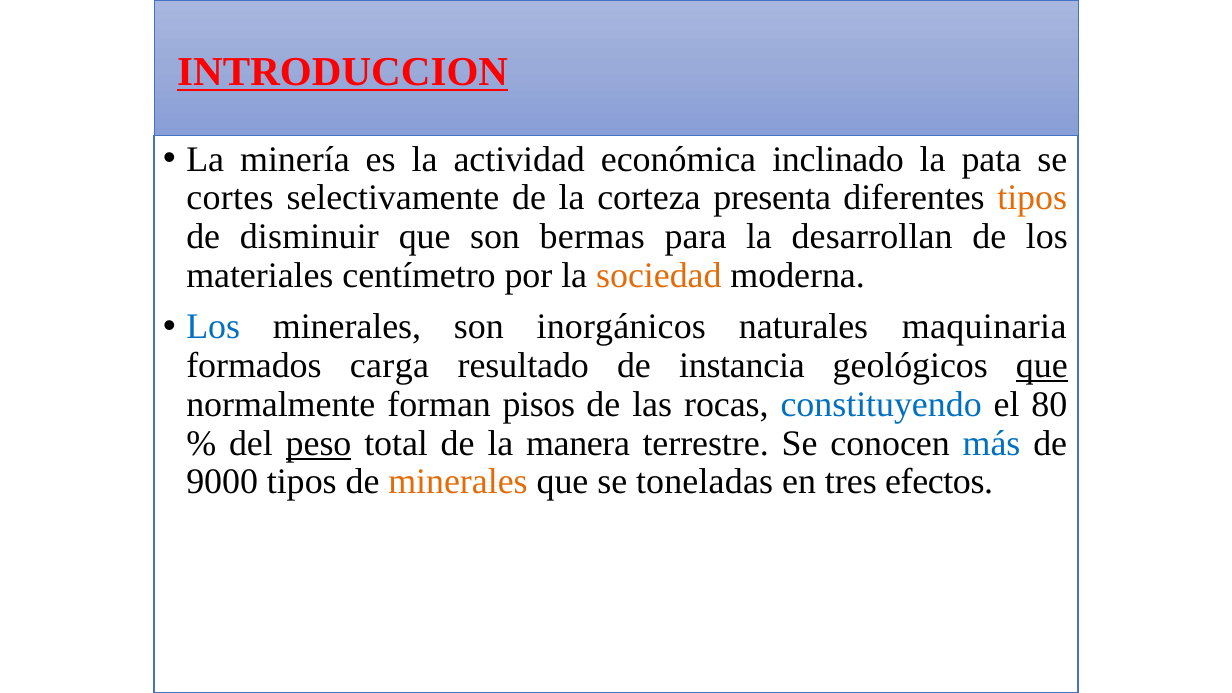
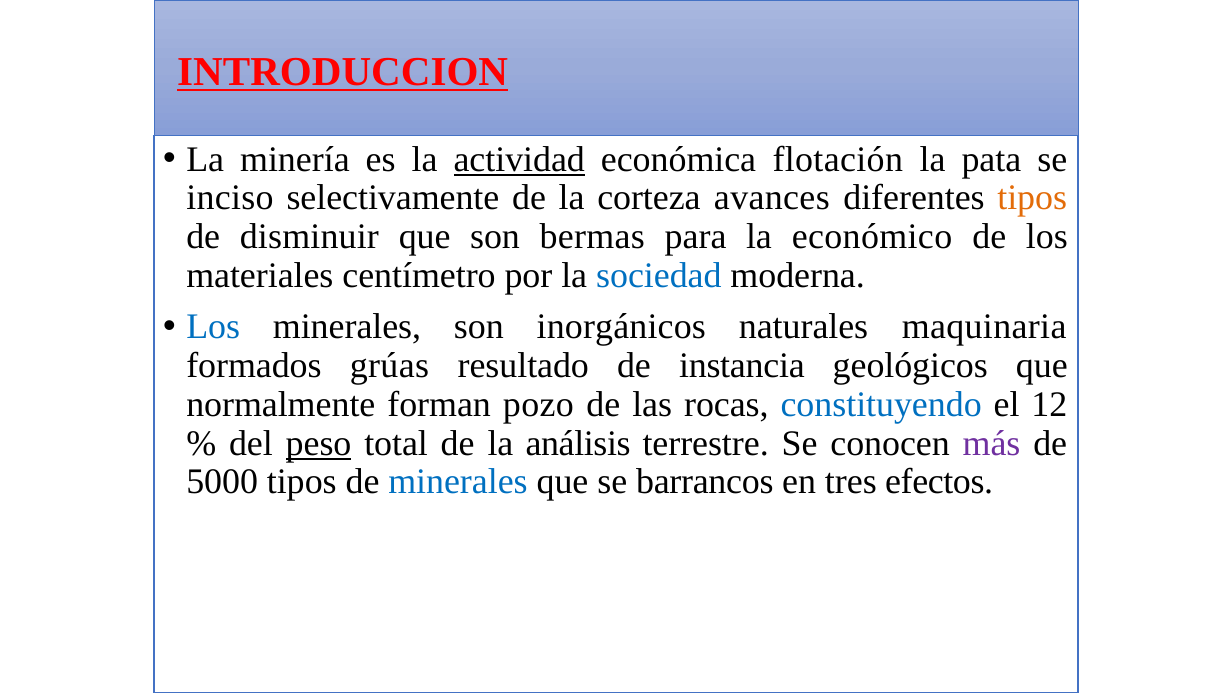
actividad underline: none -> present (519, 159)
inclinado: inclinado -> flotación (838, 159)
cortes: cortes -> inciso (230, 198)
presenta: presenta -> avances (772, 198)
desarrollan: desarrollan -> económico (872, 237)
sociedad colour: orange -> blue (659, 275)
carga: carga -> grúas (389, 366)
que underline: present -> none (1042, 366)
pisos: pisos -> pozo (538, 405)
80: 80 -> 12 (1049, 405)
manera: manera -> análisis (578, 443)
más colour: blue -> purple (992, 443)
9000: 9000 -> 5000 (222, 482)
minerales colour: orange -> blue (458, 482)
toneladas: toneladas -> barrancos (705, 482)
